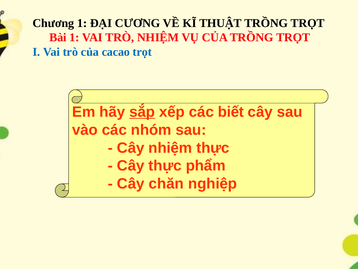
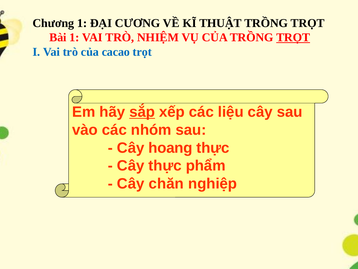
TRỌT underline: none -> present (293, 37)
biết: biết -> liệu (231, 112)
Cây nhiệm: nhiệm -> hoang (170, 148)
